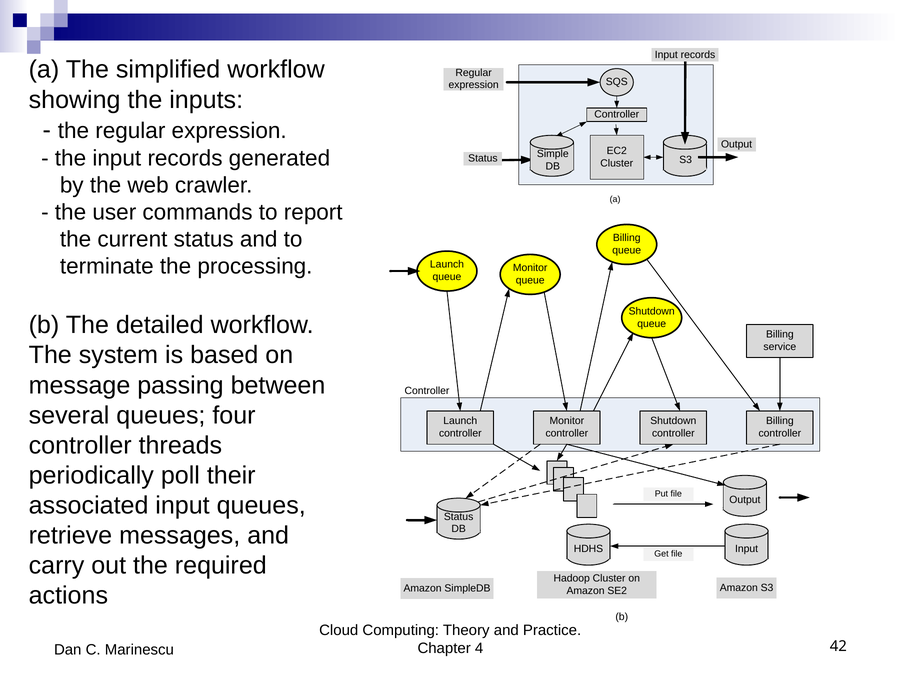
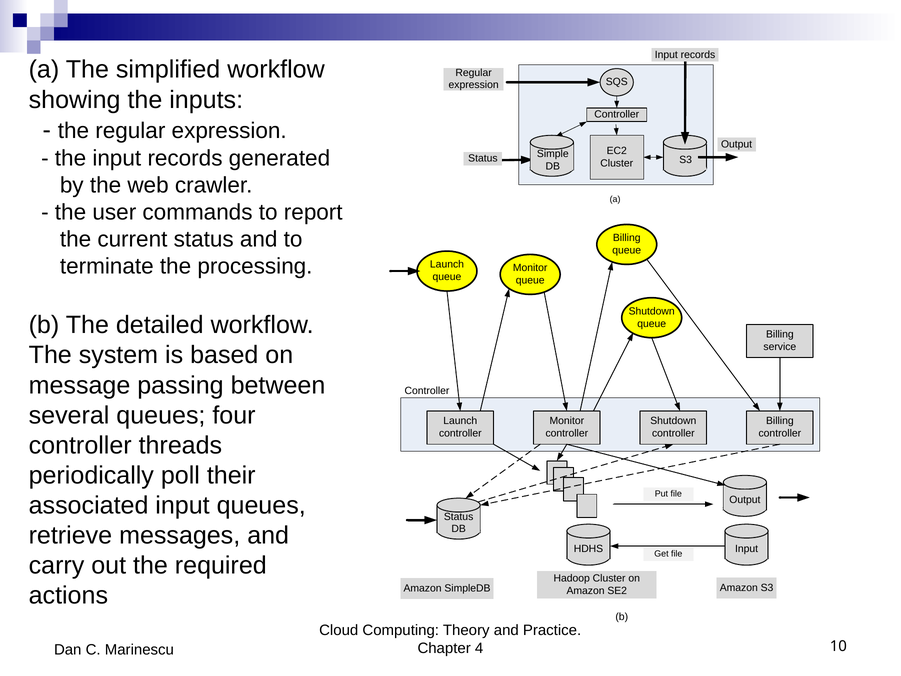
42: 42 -> 10 (838, 646)
